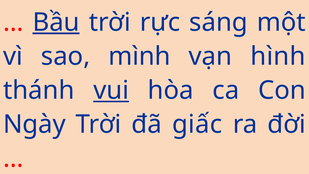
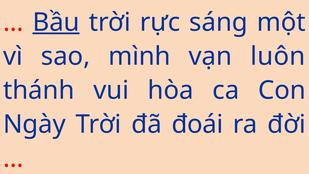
hình: hình -> luôn (278, 56)
vui underline: present -> none (111, 90)
giấc: giấc -> đoái (197, 124)
